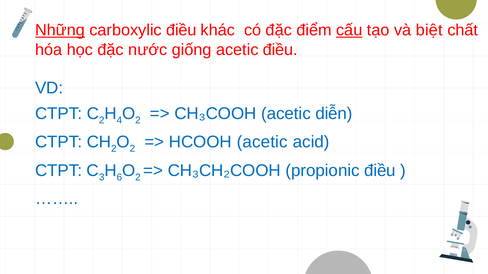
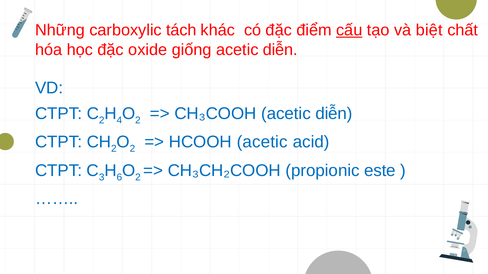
Những underline: present -> none (60, 30)
carboxylic điều: điều -> tách (181, 30)
nước: nước -> oxide (148, 50)
giống acetic điều: điều -> diễn (280, 50)
propionic điều: điều -> este (380, 171)
